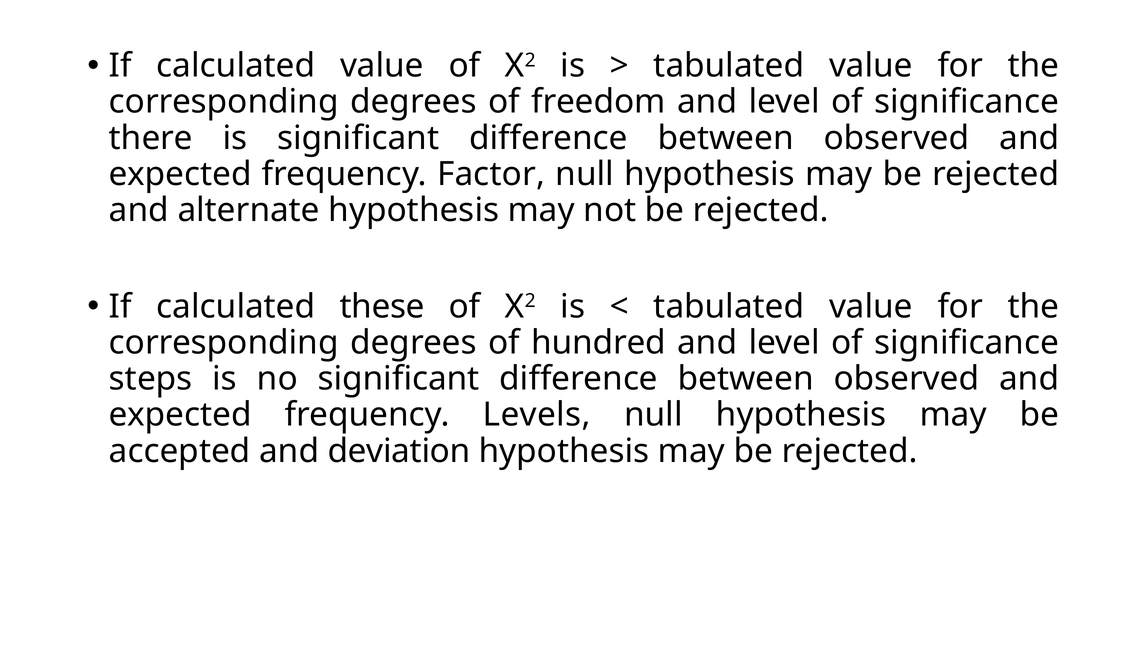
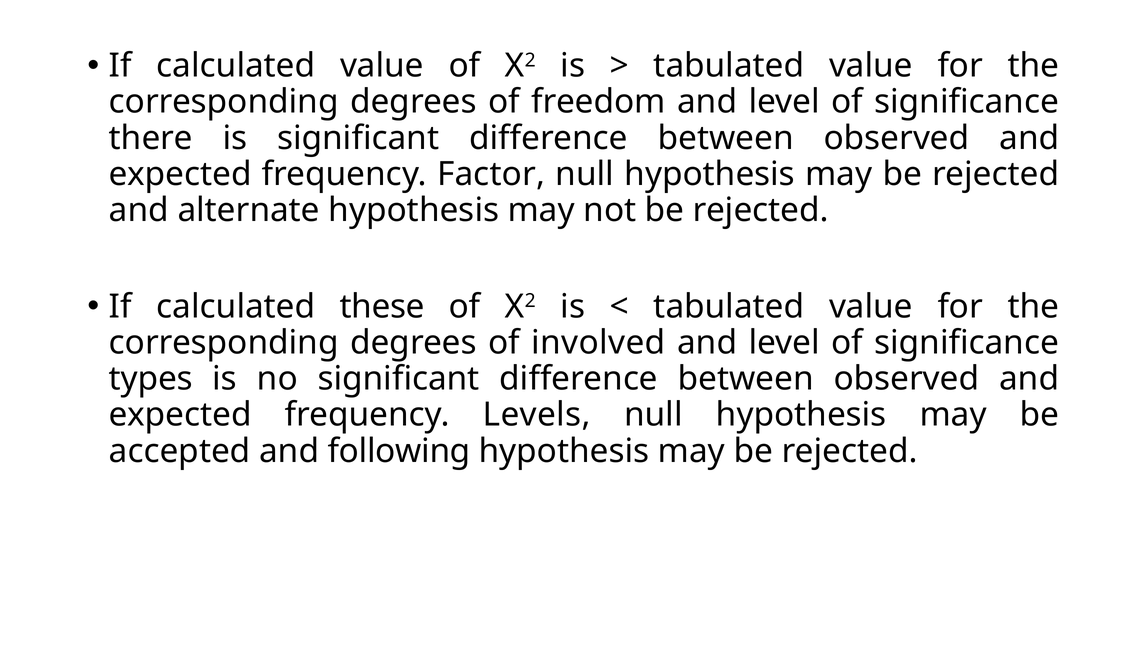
hundred: hundred -> involved (598, 343)
steps: steps -> types (151, 379)
deviation: deviation -> following (399, 451)
